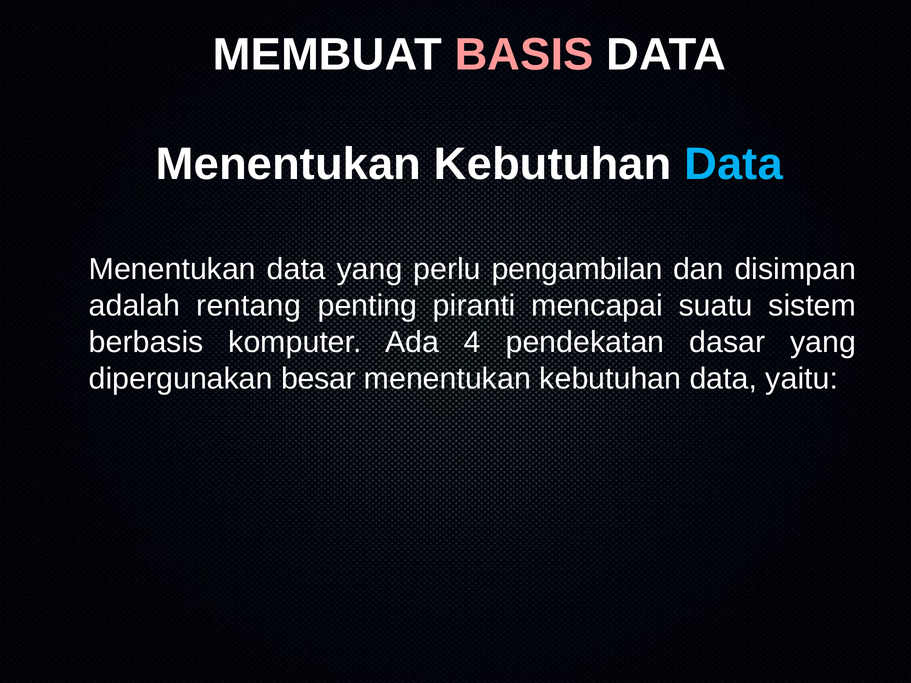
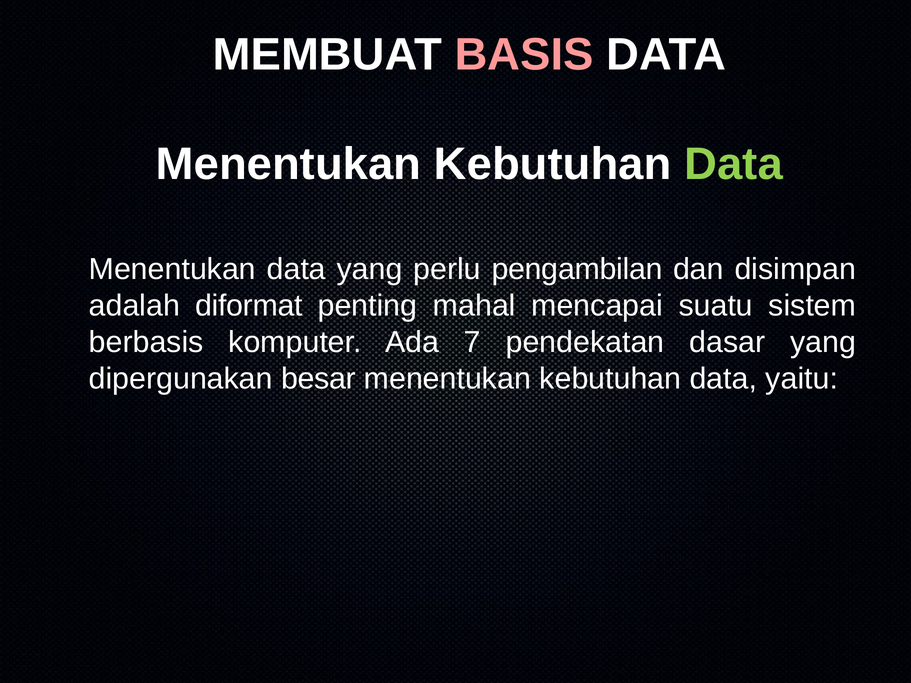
Data colour: light blue -> light green (734, 164)
rentang: rentang -> diformat (249, 306)
piranti: piranti -> mahal (474, 306)
4: 4 -> 7 (472, 342)
